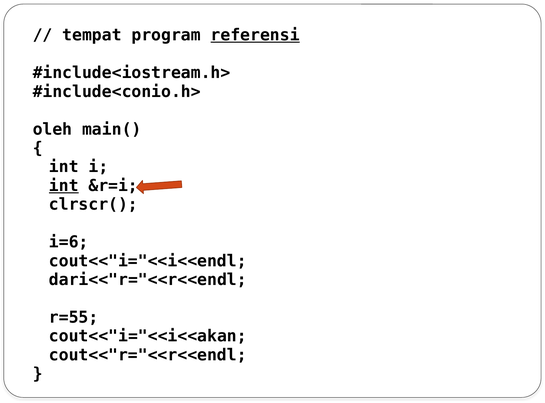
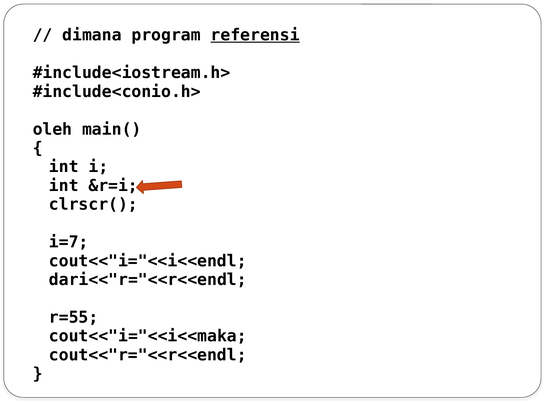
tempat: tempat -> dimana (92, 35)
int underline: present -> none (64, 186)
i=6: i=6 -> i=7 (69, 242)
cout<<"i="<<i<<akan: cout<<"i="<<i<<akan -> cout<<"i="<<i<<maka (148, 336)
